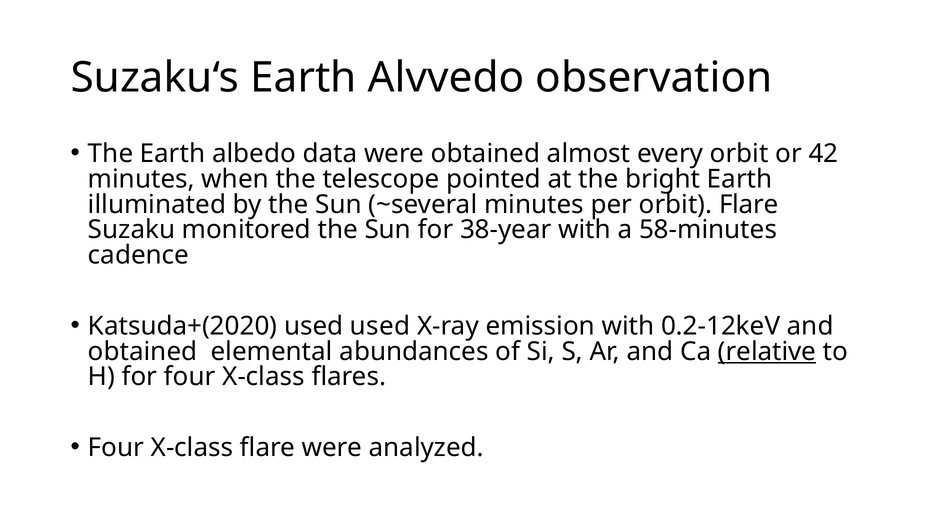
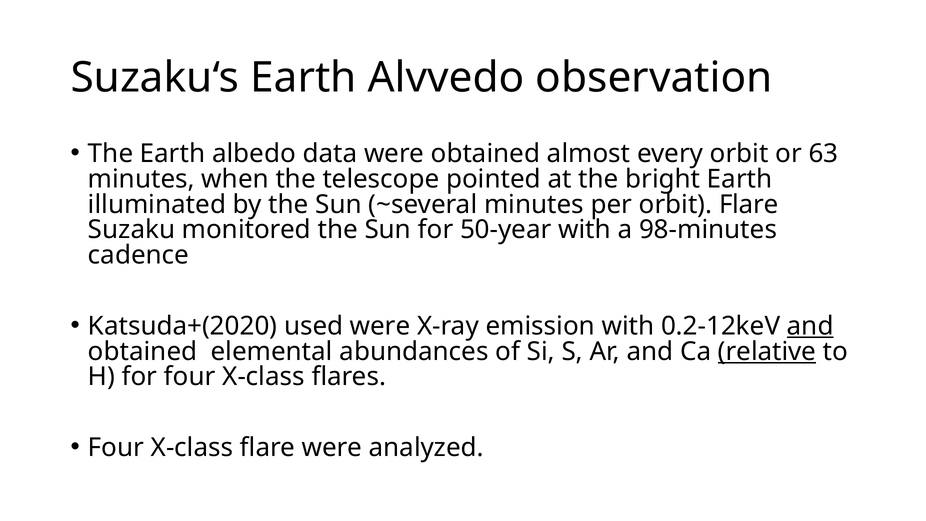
42: 42 -> 63 (823, 154)
38-year: 38-year -> 50-year (506, 230)
58-minutes: 58-minutes -> 98-minutes (708, 230)
used used: used -> were (380, 326)
and underline: none -> present (810, 326)
